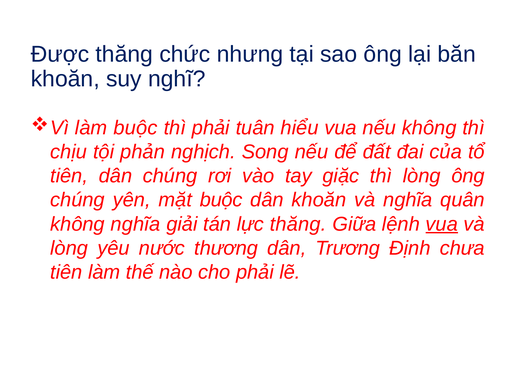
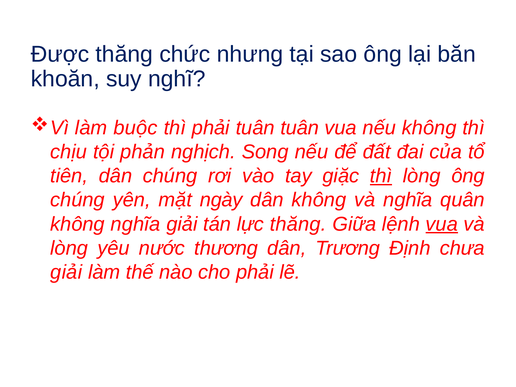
tuân hiểu: hiểu -> tuân (300, 128)
thì underline: none -> present (381, 176)
mặt buộc: buộc -> ngày (221, 200)
dân khoăn: khoăn -> không (319, 200)
tiên: tiên -> giải (66, 272)
